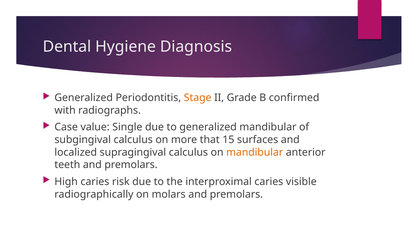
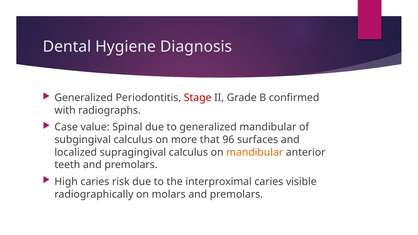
Stage colour: orange -> red (198, 98)
Single: Single -> Spinal (127, 127)
15: 15 -> 96 (228, 140)
